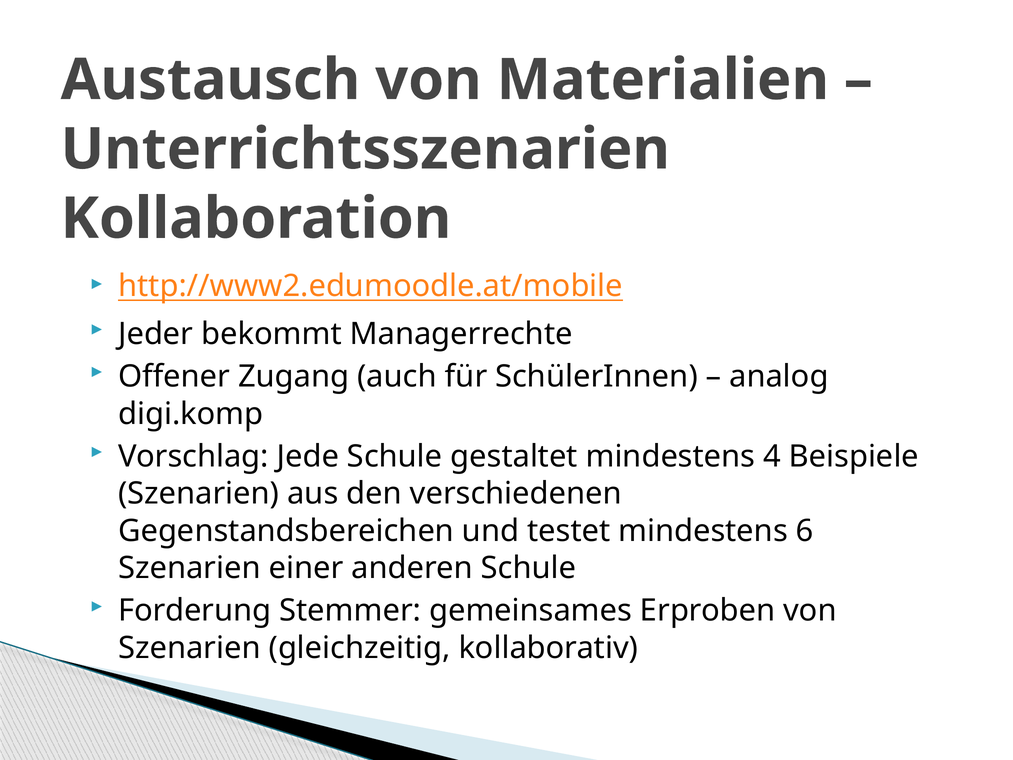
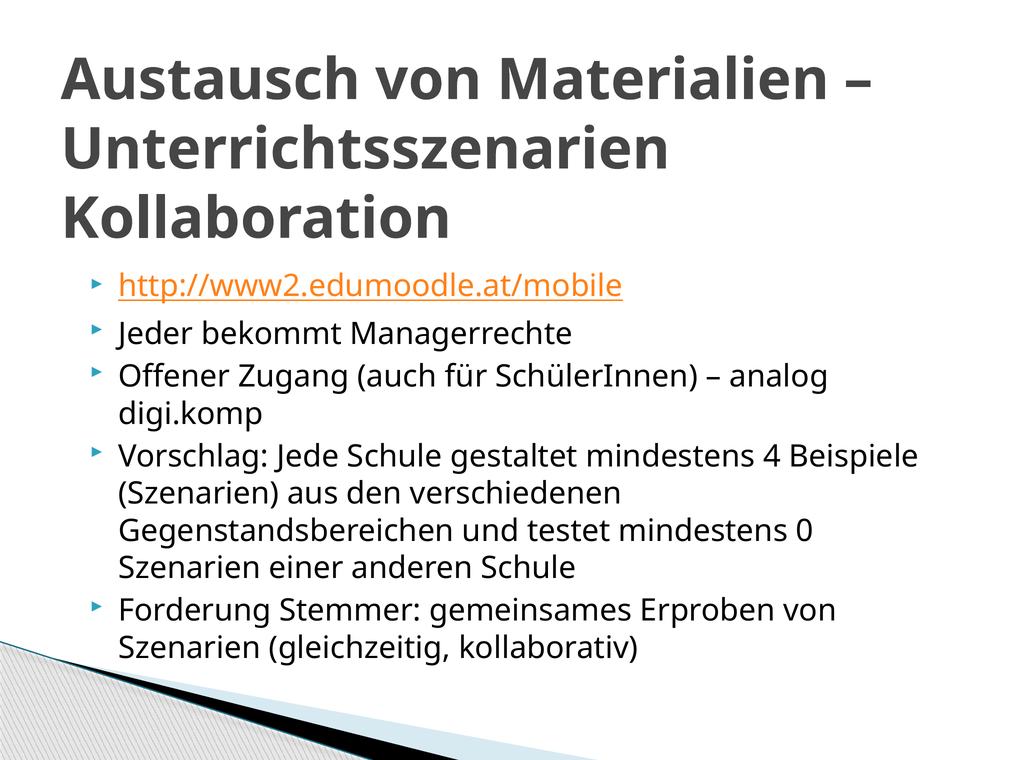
6: 6 -> 0 (805, 531)
